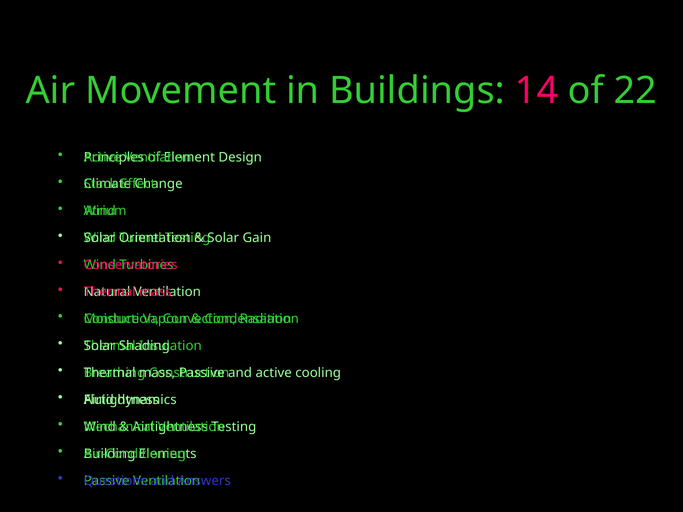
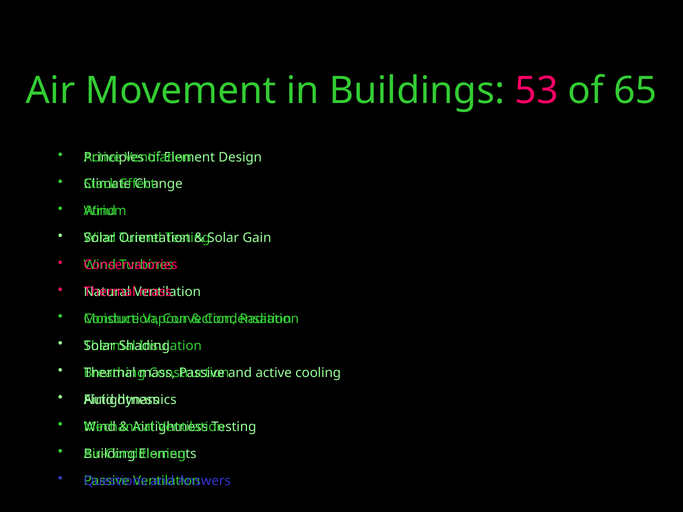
14: 14 -> 53 (537, 91)
22: 22 -> 65 (635, 91)
